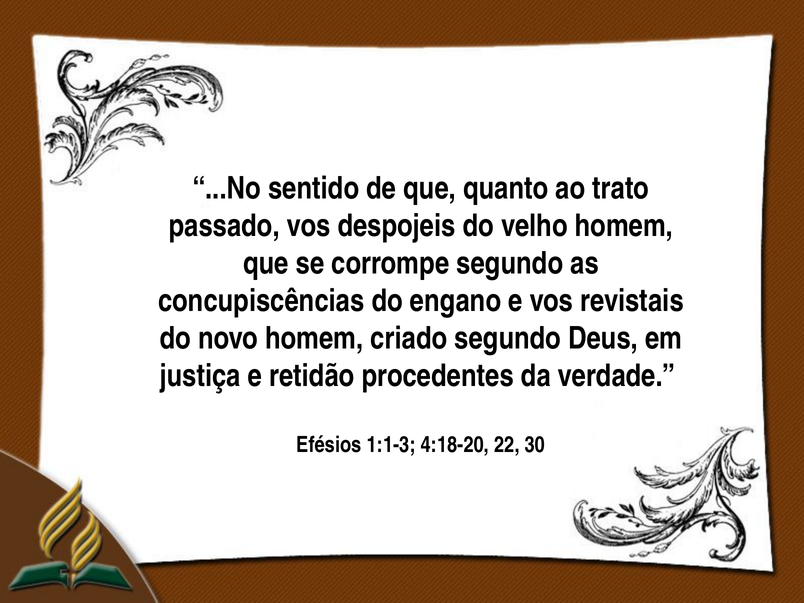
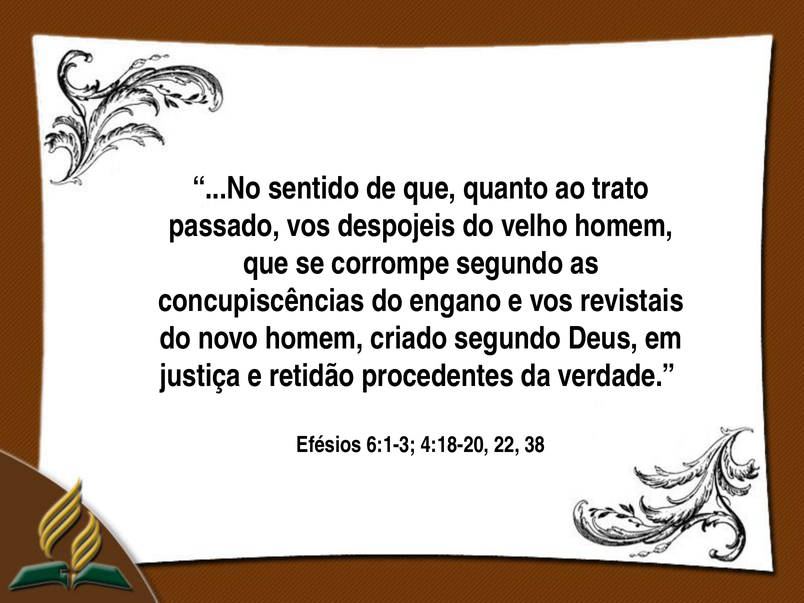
1:1-3: 1:1-3 -> 6:1-3 (391, 445)
30: 30 -> 38 (535, 445)
